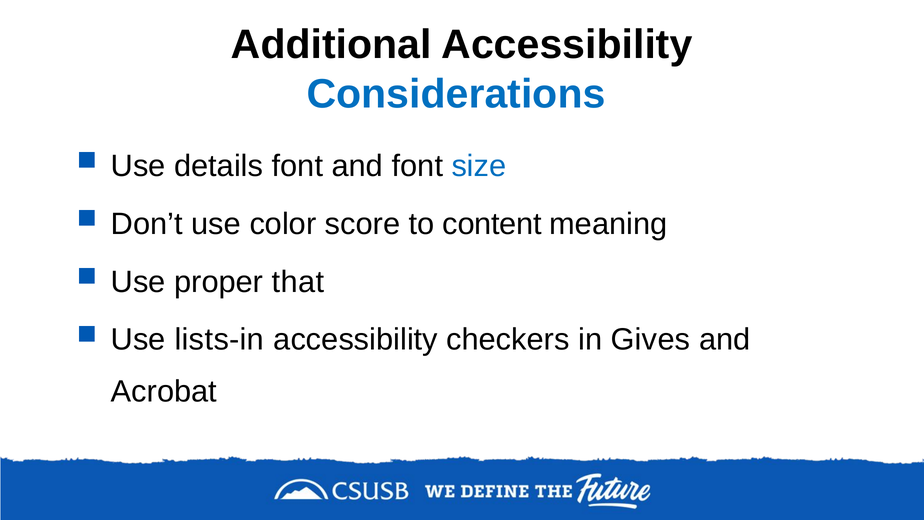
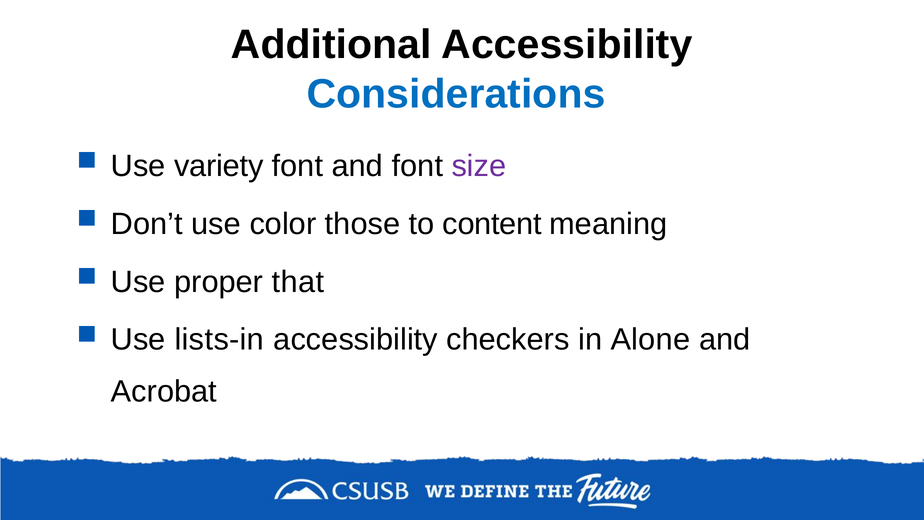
details: details -> variety (219, 166)
size colour: blue -> purple (479, 166)
score: score -> those (363, 224)
Gives: Gives -> Alone (650, 340)
